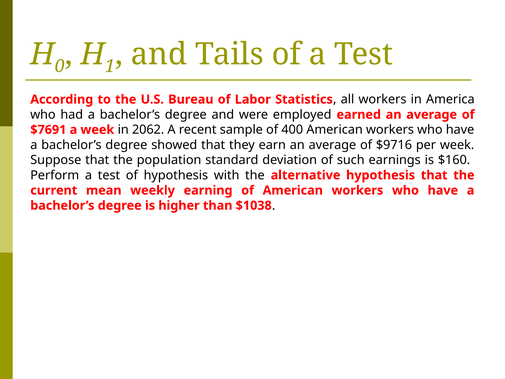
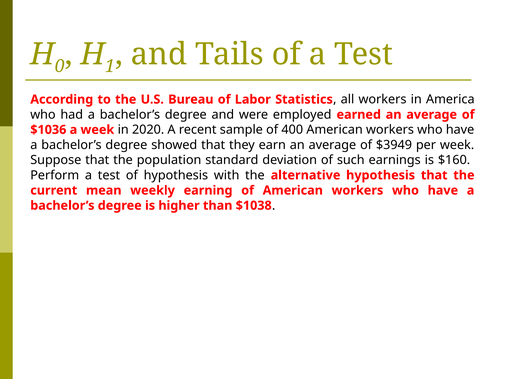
$7691: $7691 -> $1036 (48, 130)
2062: 2062 -> 2020 (148, 130)
$9716: $9716 -> $3949 (394, 145)
